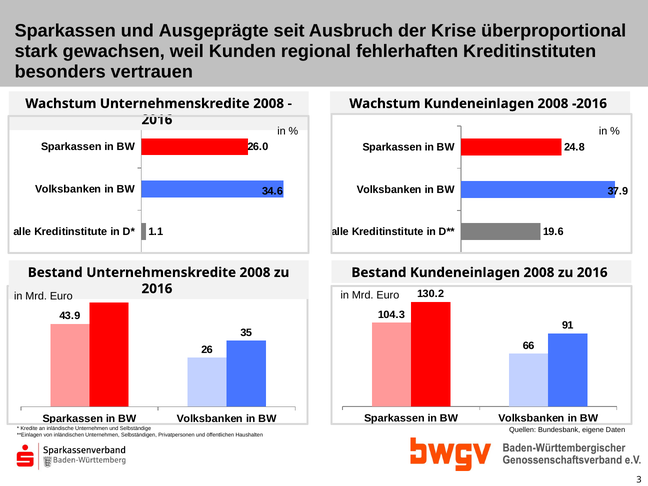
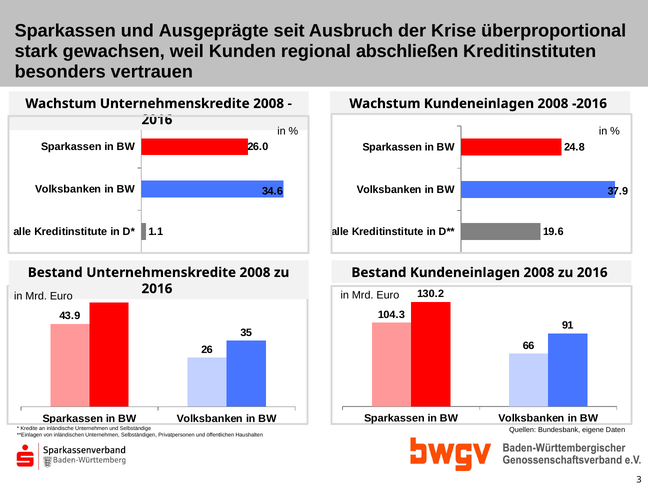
fehlerhaften: fehlerhaften -> abschließen (407, 51)
